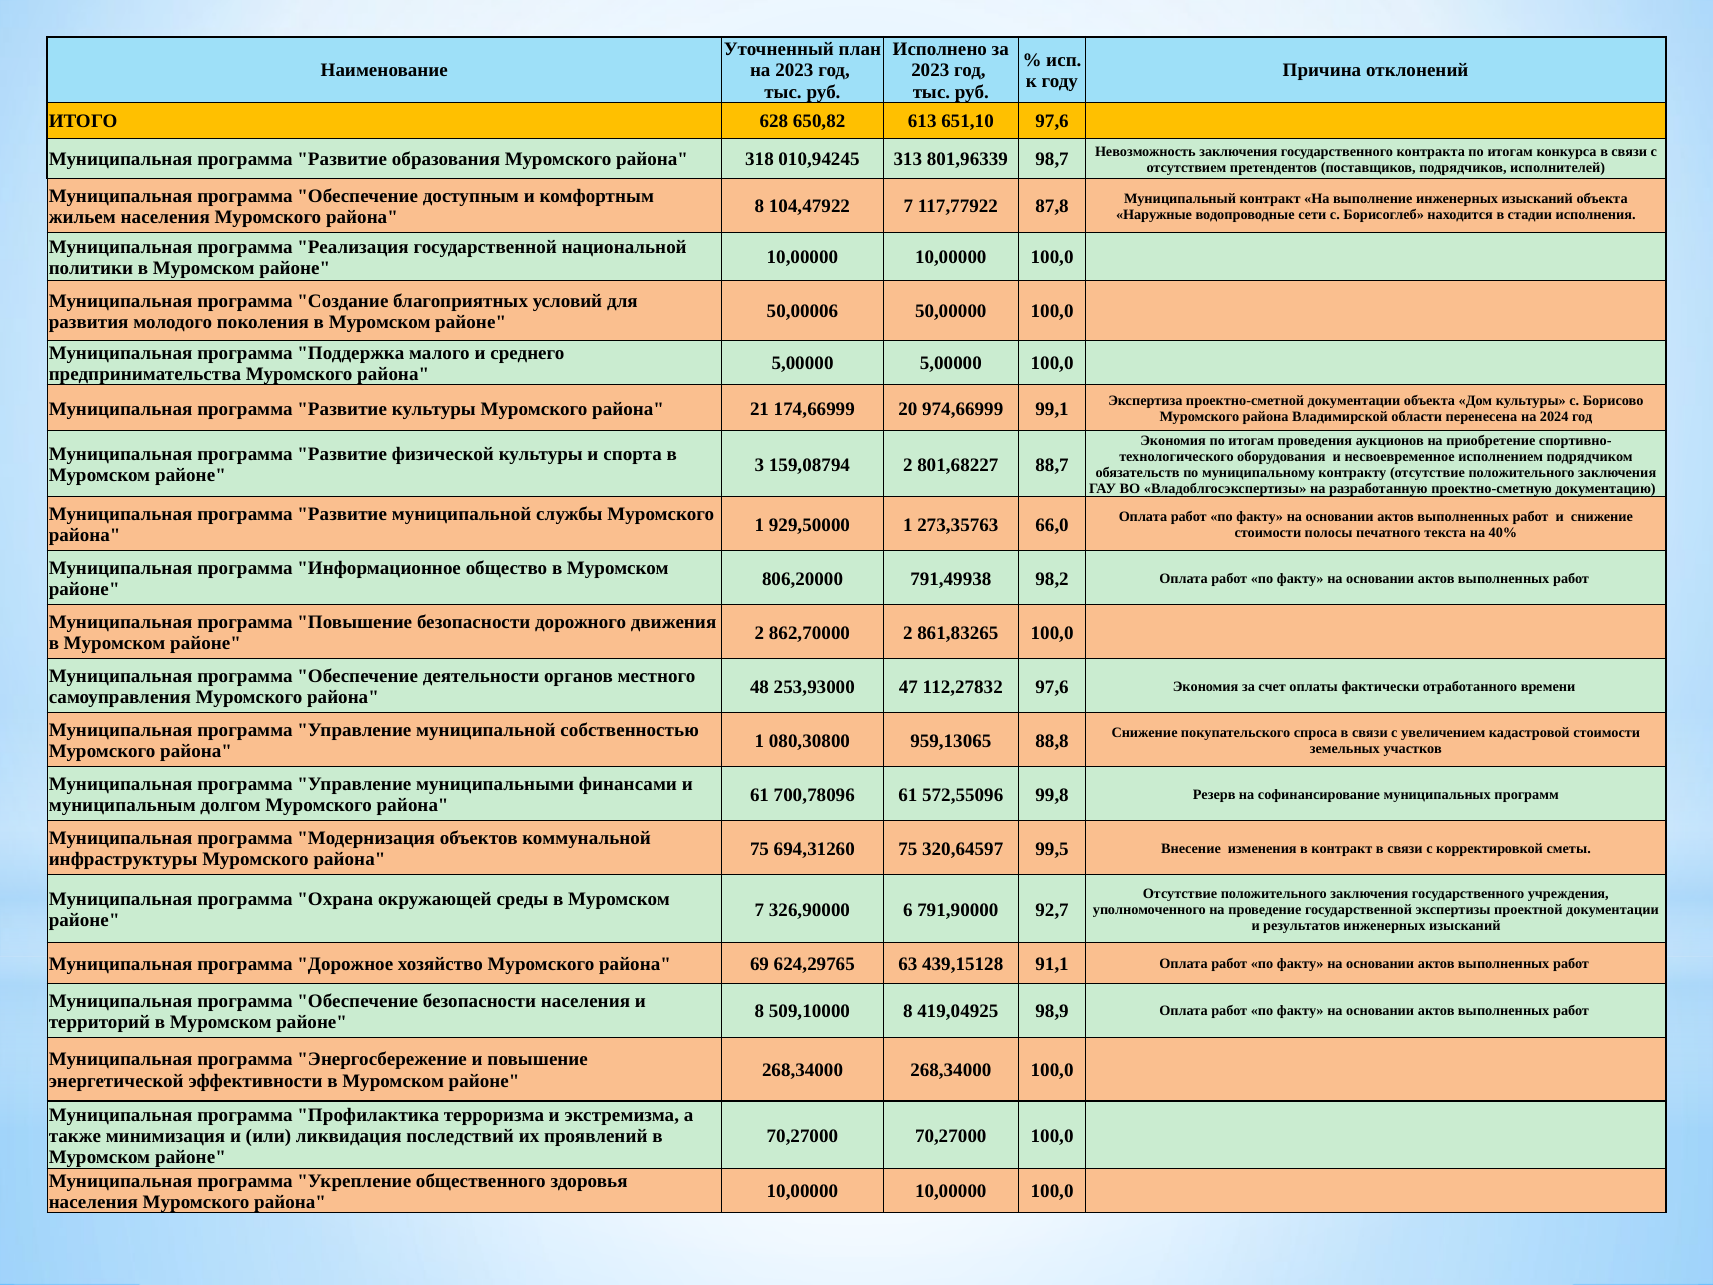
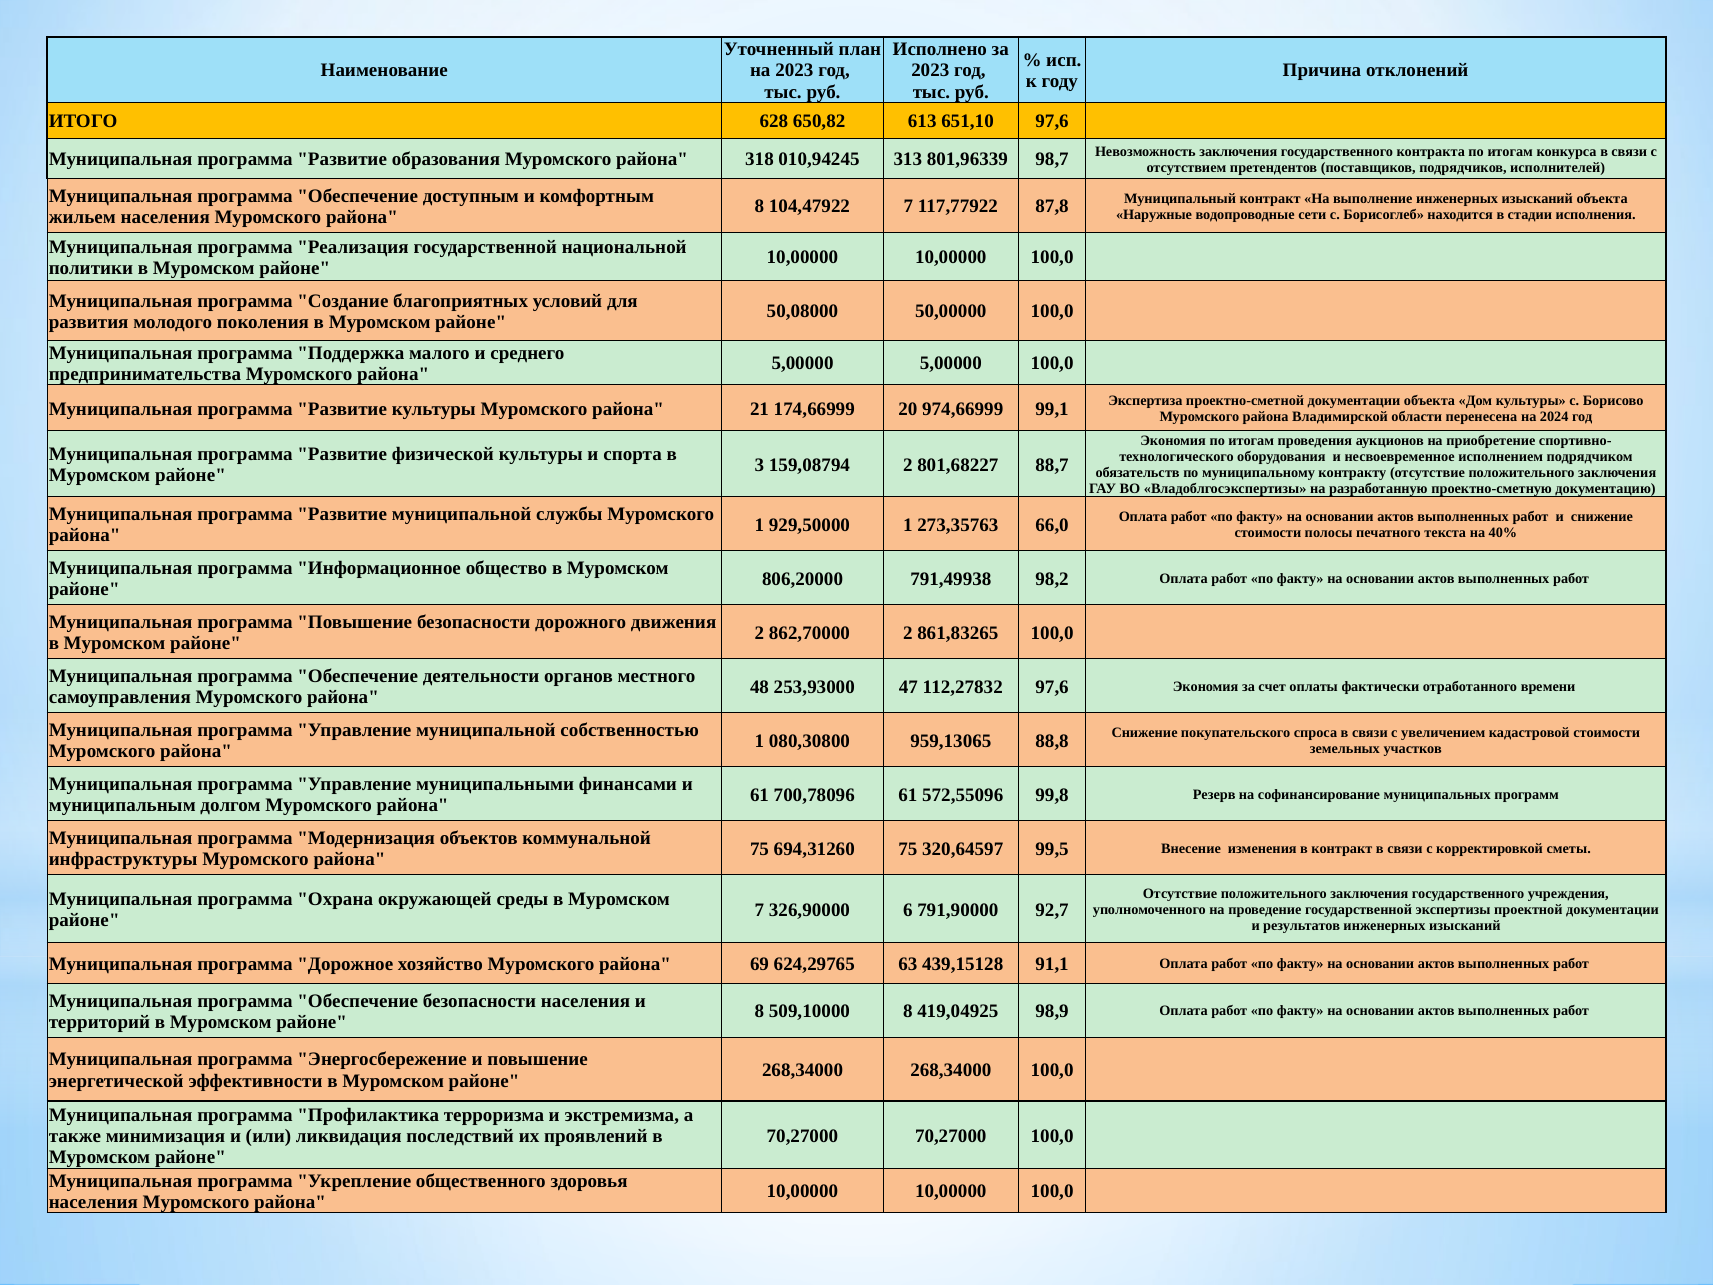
50,00006: 50,00006 -> 50,08000 (802, 312)
